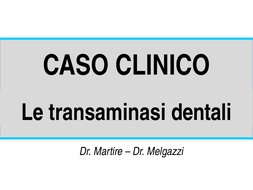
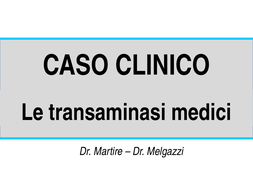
dentali: dentali -> medici (201, 112)
